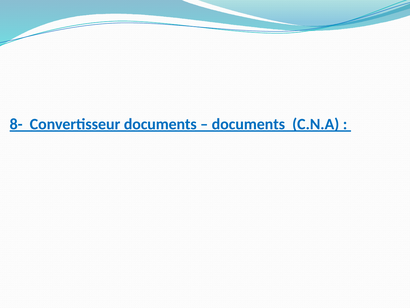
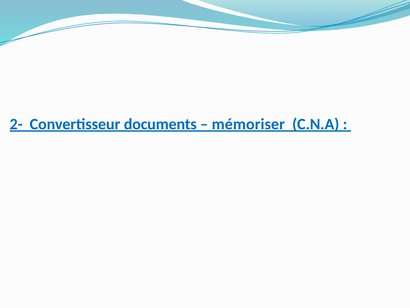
8-: 8- -> 2- (16, 124)
documents: documents -> mémoriser (248, 124)
